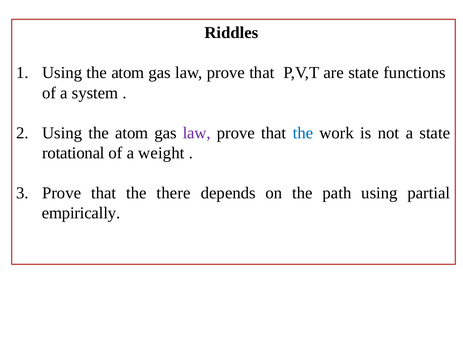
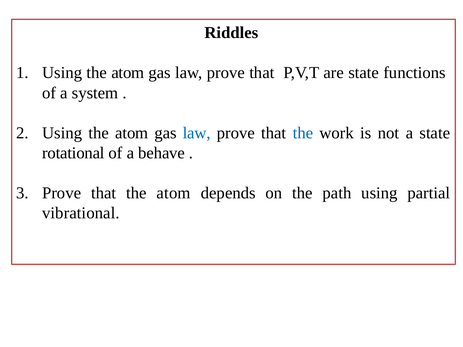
law colour: purple -> blue (197, 133)
weight: weight -> behave (162, 153)
that the there: there -> atom (174, 193)
empirically: empirically -> vibrational (81, 213)
